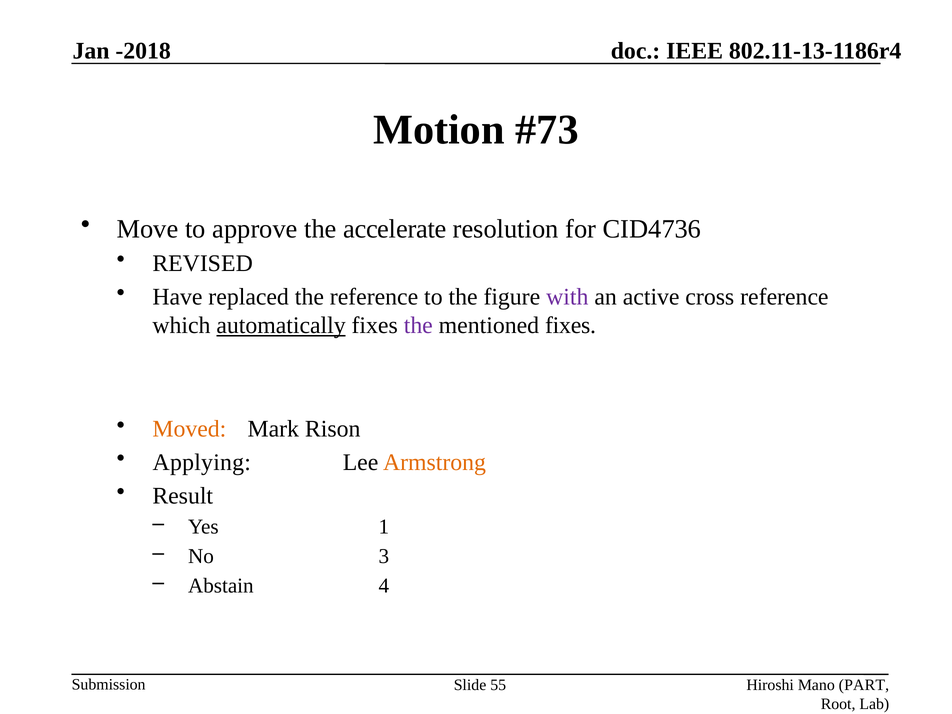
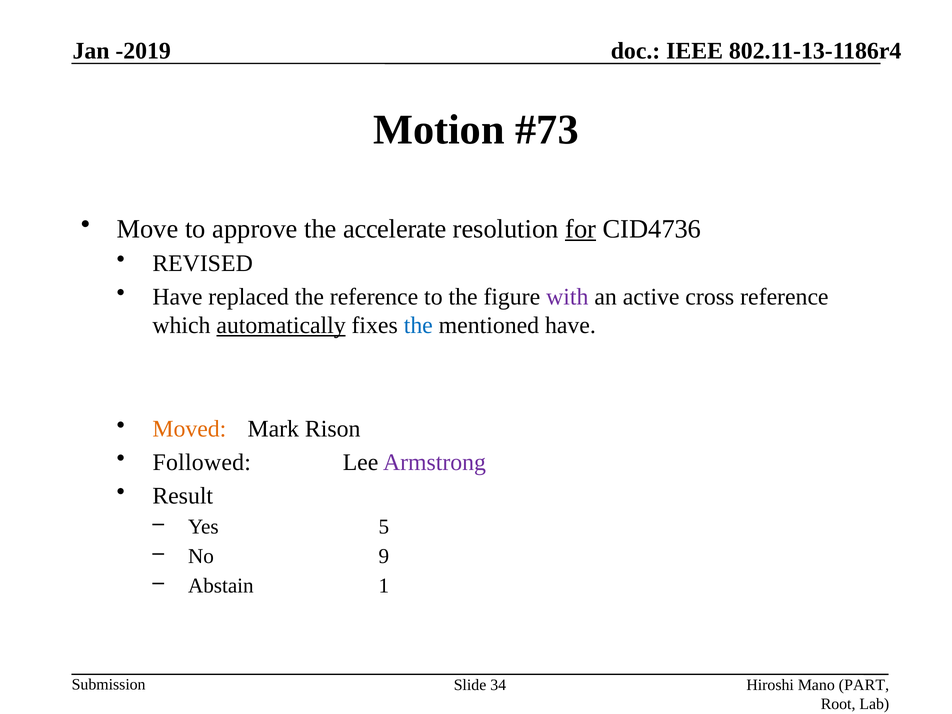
-2018: -2018 -> -2019 (143, 51)
for underline: none -> present (581, 229)
the colour: purple -> blue (418, 325)
mentioned fixes: fixes -> have (570, 325)
Applying: Applying -> Followed (202, 462)
Armstrong colour: orange -> purple (434, 462)
1: 1 -> 5 (384, 527)
3: 3 -> 9 (384, 556)
4: 4 -> 1 (384, 586)
55: 55 -> 34 (498, 685)
